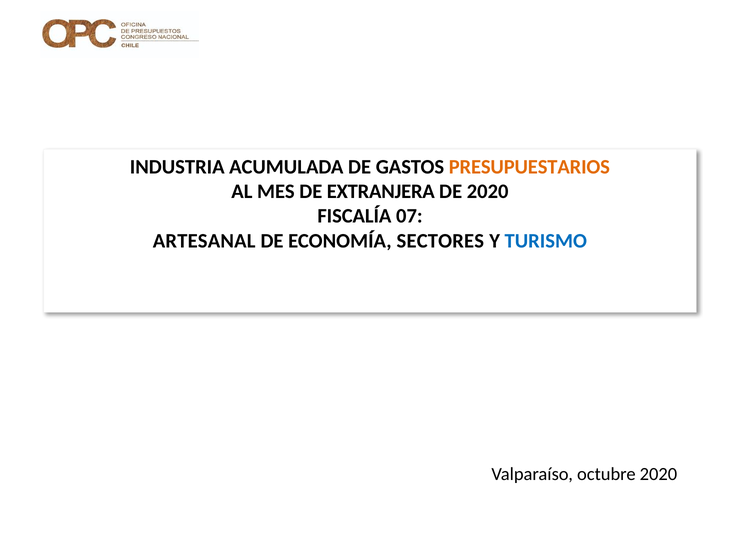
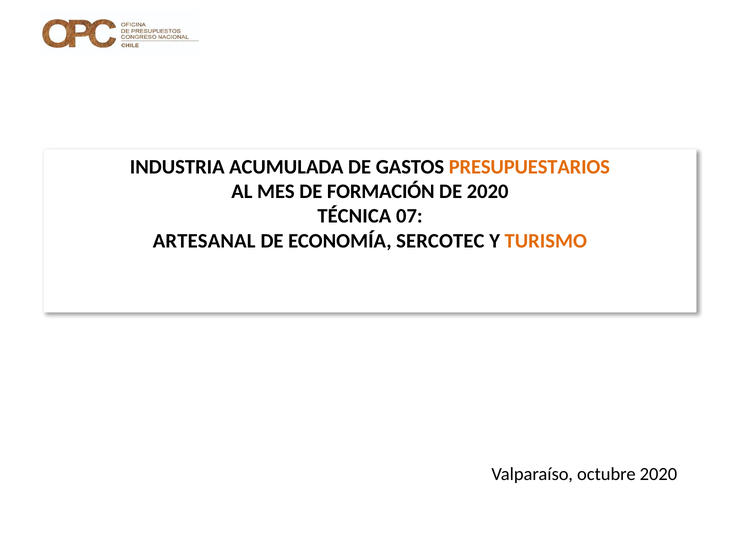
EXTRANJERA: EXTRANJERA -> FORMACIÓN (381, 191)
FISCALÍA: FISCALÍA -> TÉCNICA (354, 216)
SECTORES: SECTORES -> SERCOTEC (440, 241)
TURISMO colour: blue -> orange (546, 241)
